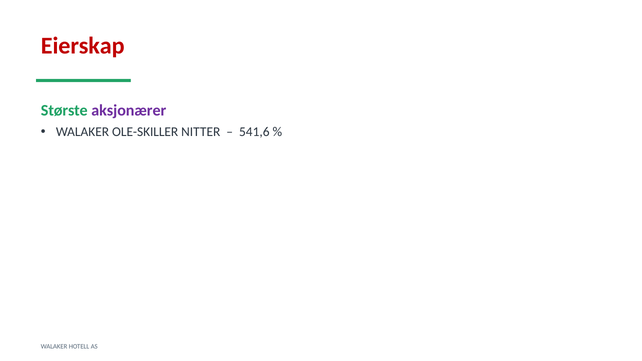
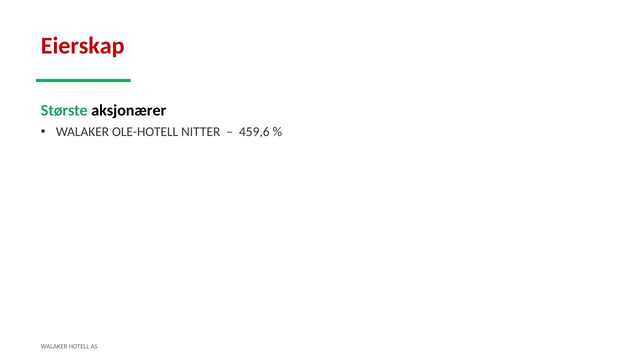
aksjonærer colour: purple -> black (129, 111)
OLE-SKILLER: OLE-SKILLER -> OLE-HOTELL (145, 132)
541,6: 541,6 -> 459,6 (254, 132)
